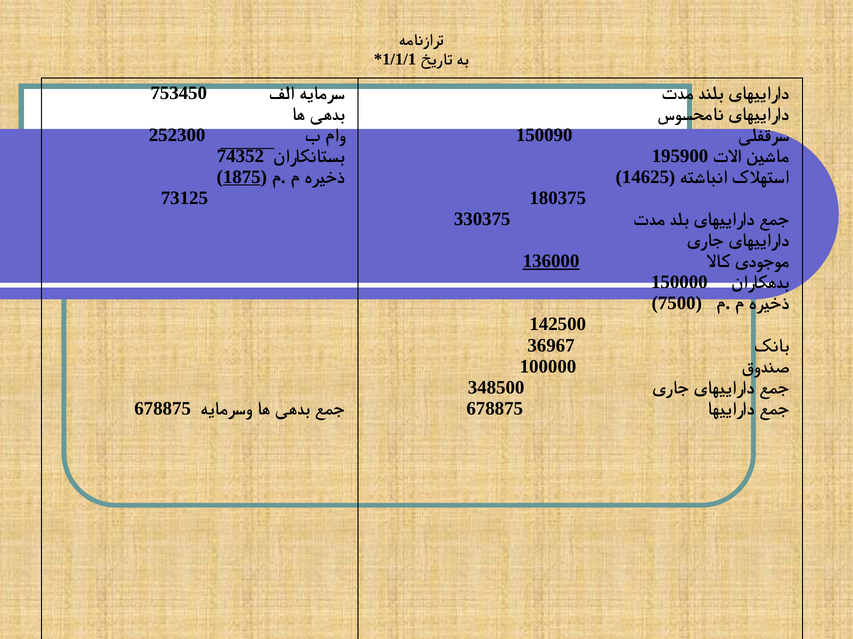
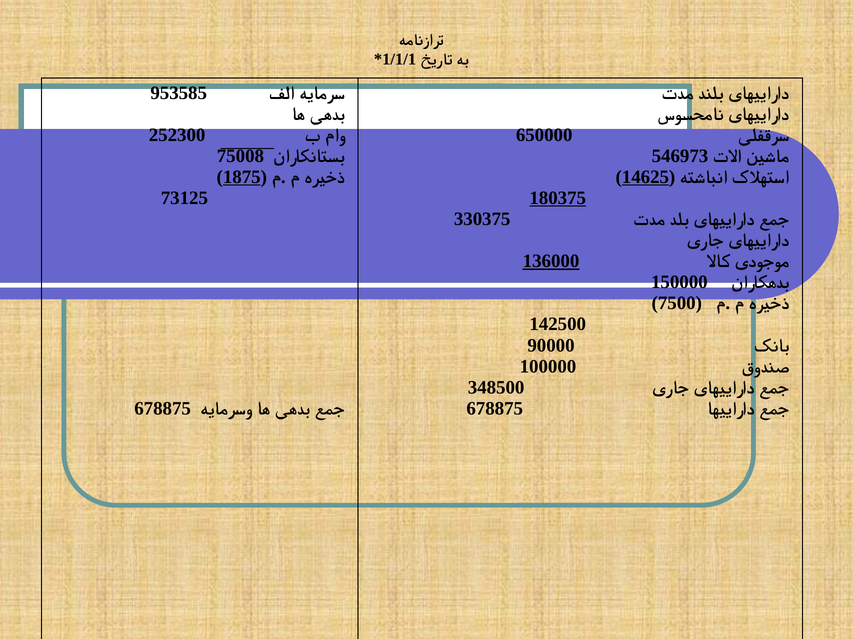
753450: 753450 -> 953585 (179, 93)
150090: 150090 -> 650000 (544, 135)
74352: 74352 -> 75008 (240, 156)
195900: 195900 -> 546973 (680, 156)
14625 underline: none -> present (645, 177)
180375 underline: none -> present (558, 198)
36967: 36967 -> 90000 (551, 346)
